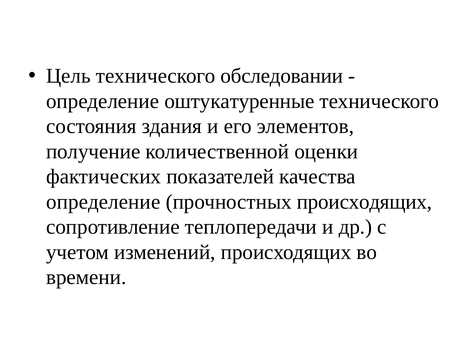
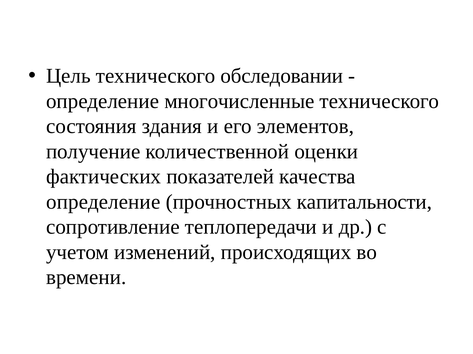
оштукатуренные: оштукатуренные -> многочисленные (239, 101)
прочностных происходящих: происходящих -> капитальности (364, 202)
